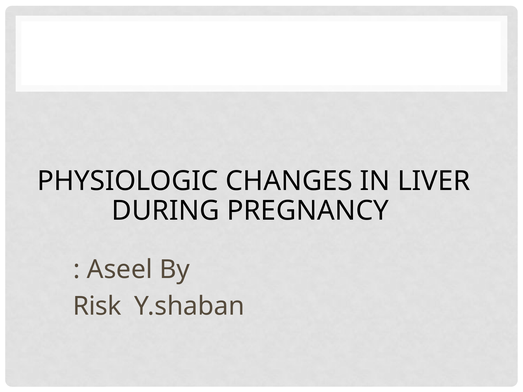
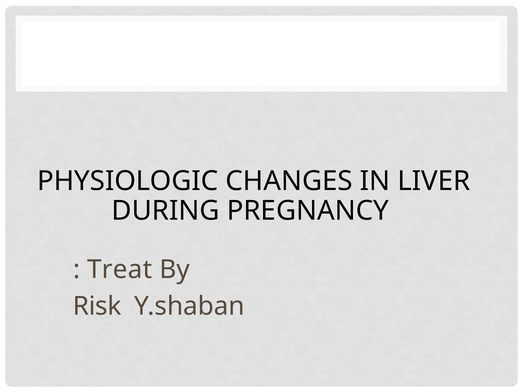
Aseel: Aseel -> Treat (120, 270)
